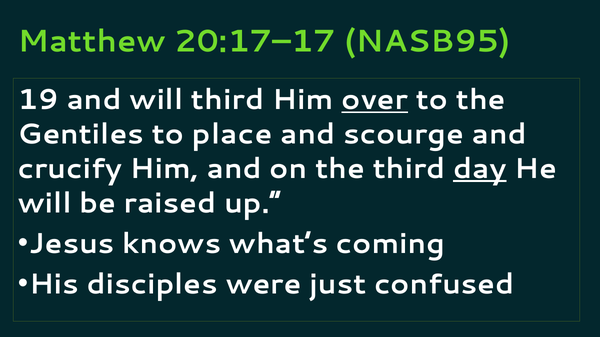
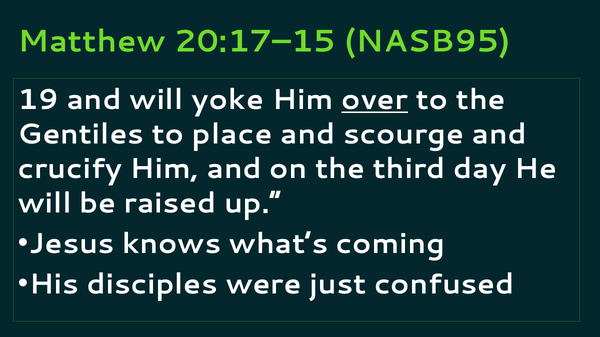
20:17–17: 20:17–17 -> 20:17–15 (255, 42)
will third: third -> yoke (228, 100)
day underline: present -> none (480, 169)
